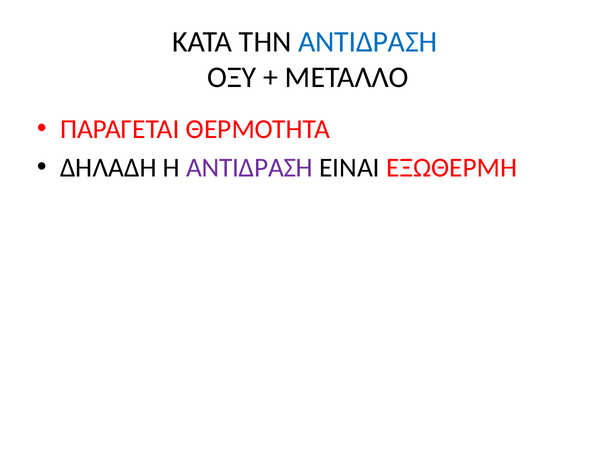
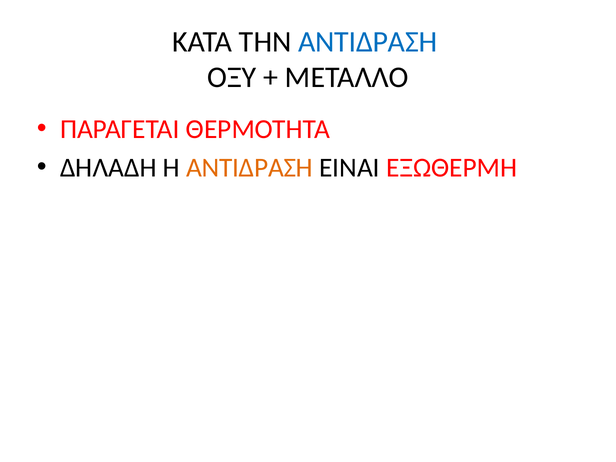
ΑΝΤΙΔΡΑΣΗ colour: purple -> orange (250, 168)
